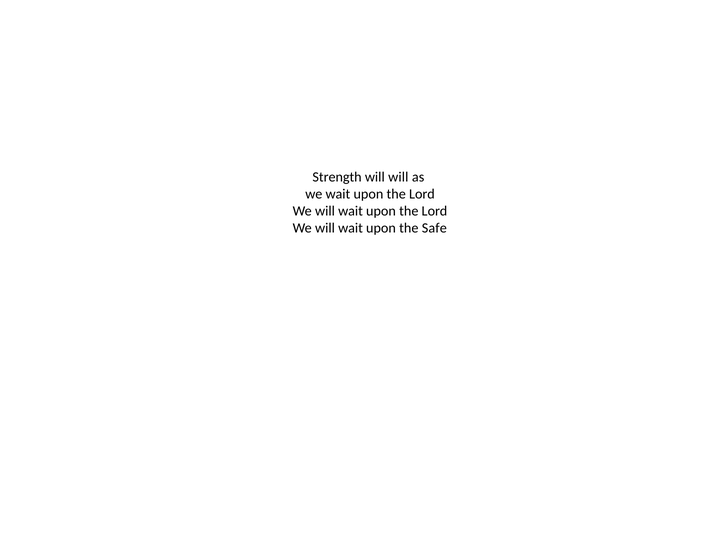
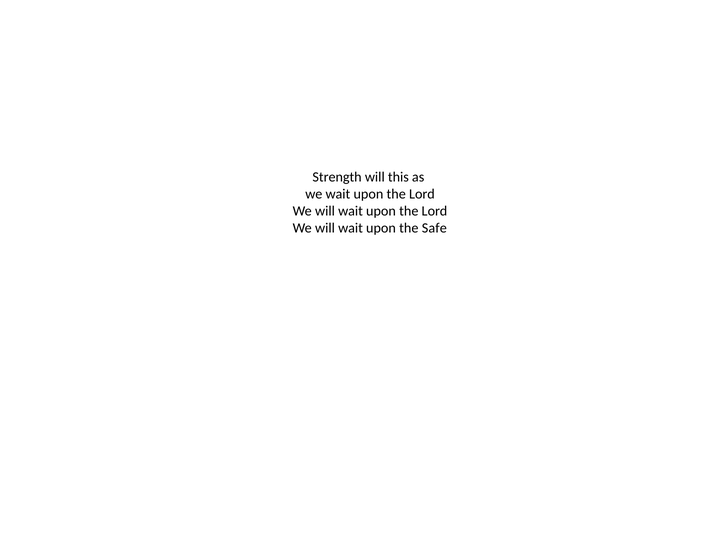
will will: will -> this (398, 177)
